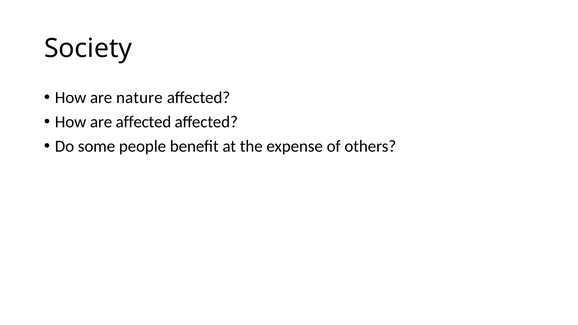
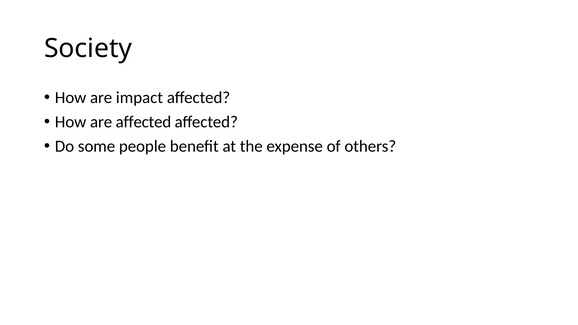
nature: nature -> impact (139, 98)
